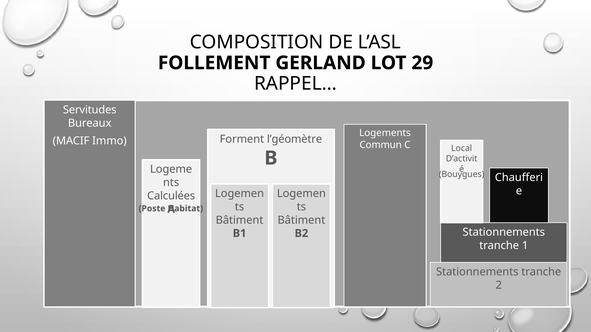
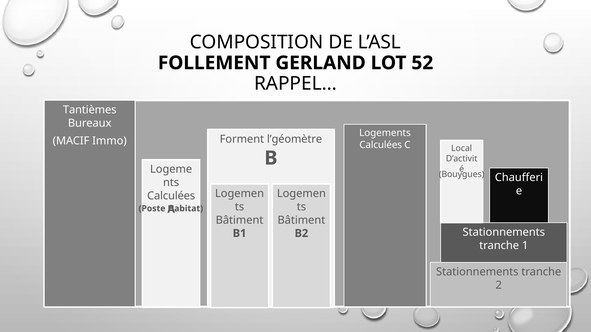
29: 29 -> 52 (422, 63)
Servitudes: Servitudes -> Tantièmes (90, 110)
Commun: Commun -> Calculées (381, 145)
